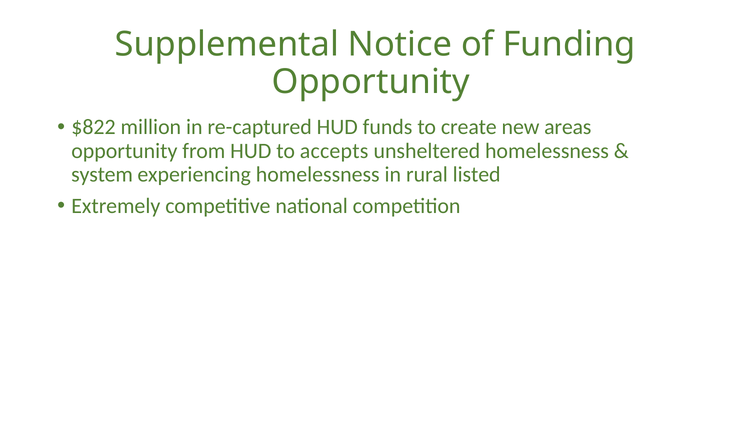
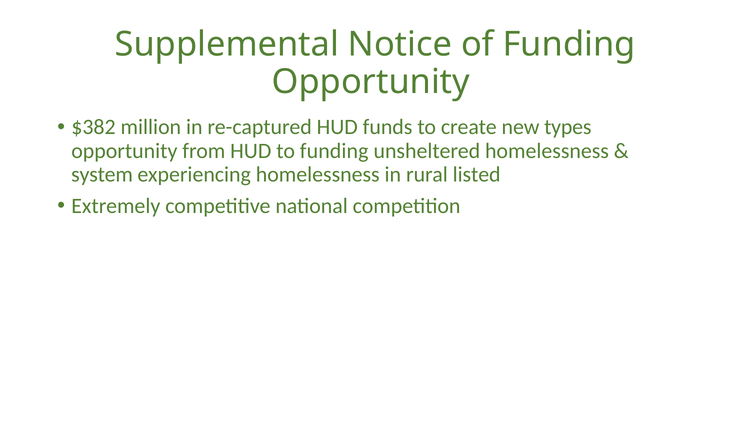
$822: $822 -> $382 (94, 127)
areas: areas -> types (568, 127)
to accepts: accepts -> funding (334, 151)
